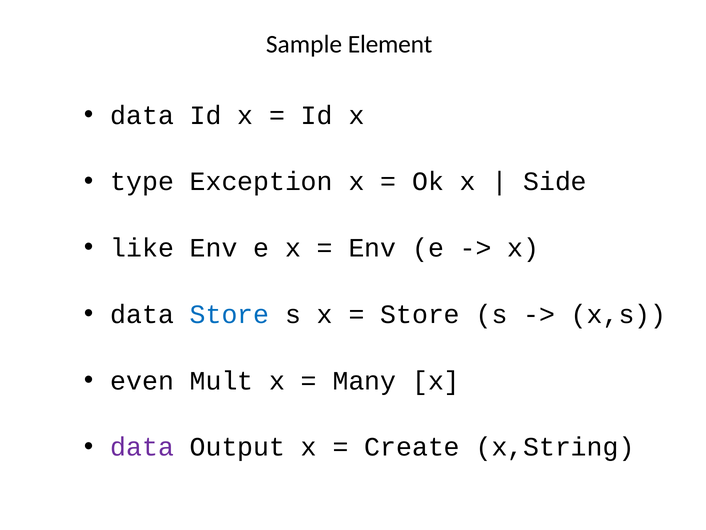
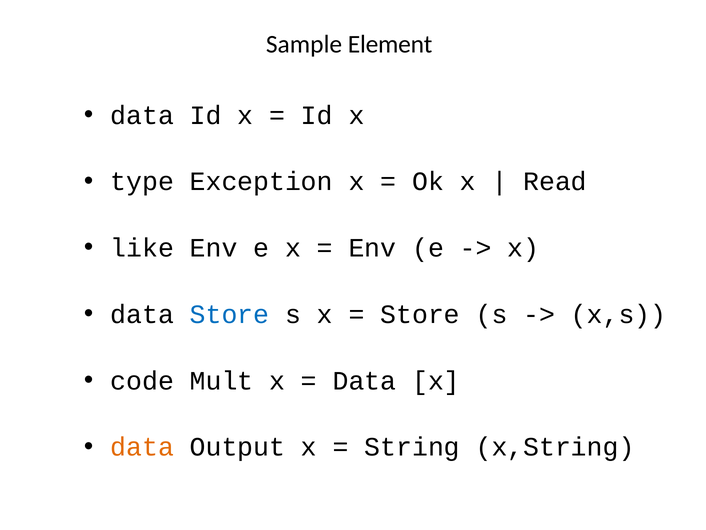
Side: Side -> Read (555, 182)
even: even -> code (142, 381)
Many: Many -> Data (364, 381)
data colour: purple -> orange (142, 447)
Create: Create -> String (412, 447)
